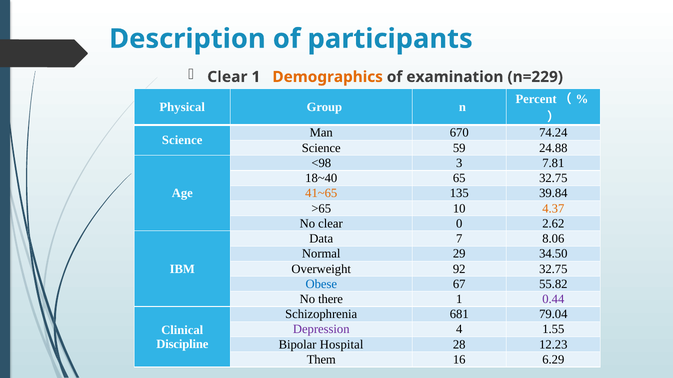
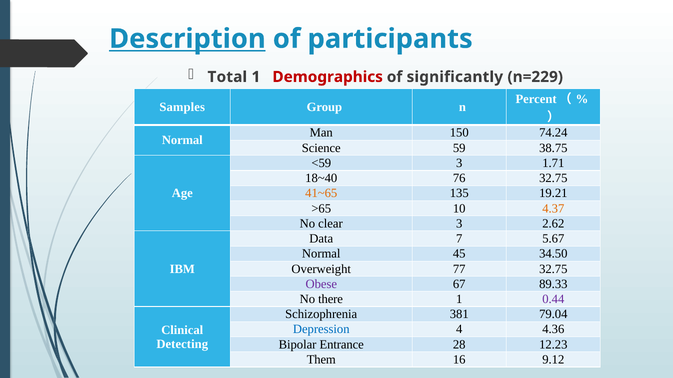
Description underline: none -> present (187, 39)
Clear: Clear -> Total (227, 77)
Demographics colour: orange -> red (328, 77)
examination: examination -> significantly (455, 77)
Physical: Physical -> Samples (182, 107)
670: 670 -> 150 (459, 133)
Science: Science -> Normal (182, 141)
24.88: 24.88 -> 38.75 (553, 148)
<98: <98 -> <59 (321, 163)
7.81: 7.81 -> 1.71 (553, 163)
65: 65 -> 76 (459, 178)
39.84: 39.84 -> 19.21 (553, 194)
clear 0: 0 -> 3 (459, 224)
8.06: 8.06 -> 5.67 (553, 239)
29: 29 -> 45 (459, 254)
92: 92 -> 77 (459, 269)
Obese colour: blue -> purple (321, 284)
55.82: 55.82 -> 89.33 (553, 284)
681: 681 -> 381 (459, 315)
Depression colour: purple -> blue (321, 330)
1.55: 1.55 -> 4.36 (553, 330)
Discipline: Discipline -> Detecting (182, 344)
Hospital: Hospital -> Entrance (342, 345)
6.29: 6.29 -> 9.12 (553, 360)
